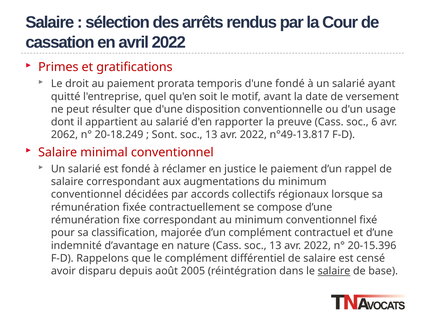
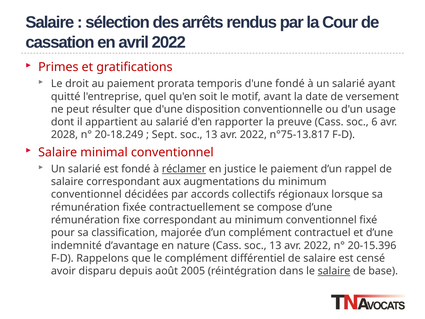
2062: 2062 -> 2028 (64, 135)
Sont: Sont -> Sept (165, 135)
n°49-13.817: n°49-13.817 -> n°75-13.817 (300, 135)
réclamer underline: none -> present (184, 169)
